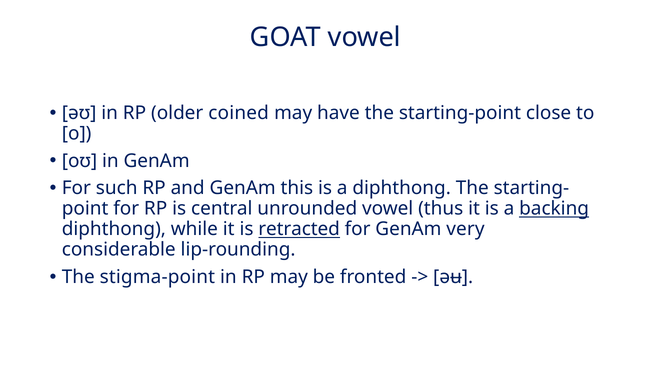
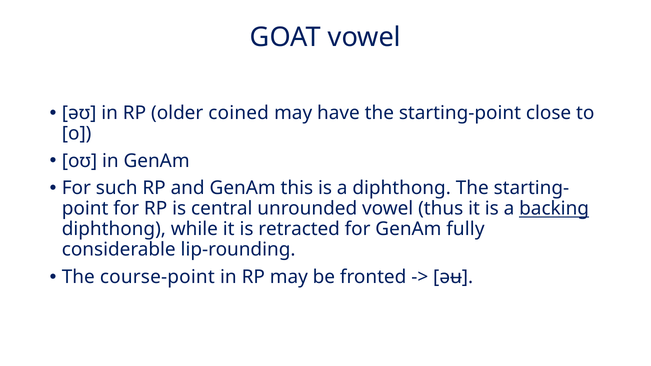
retracted underline: present -> none (299, 229)
very: very -> fully (465, 229)
stigma-point: stigma-point -> course-point (157, 277)
